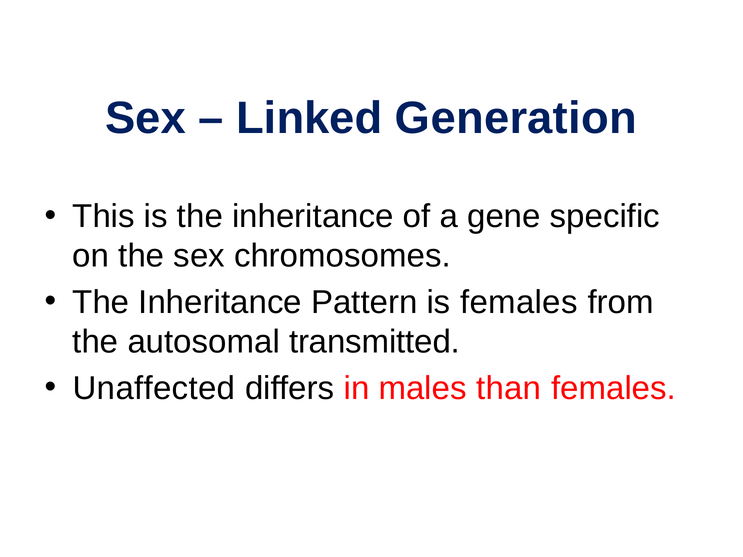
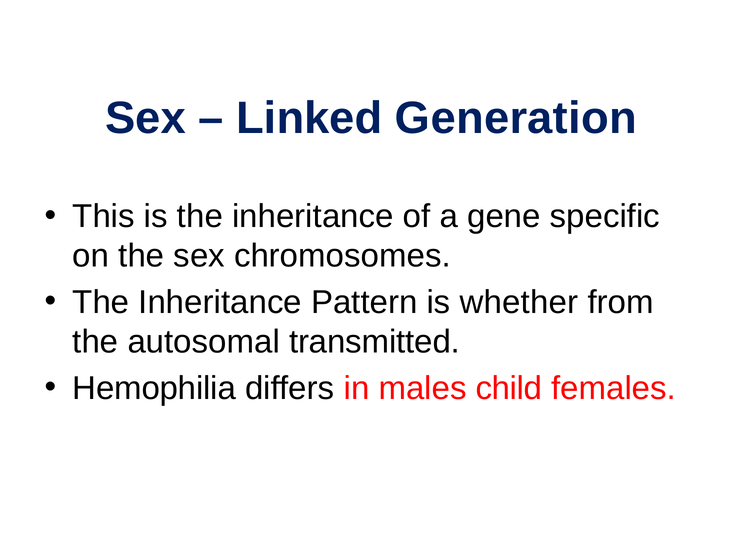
is females: females -> whether (519, 302)
Unaffected: Unaffected -> Hemophilia (154, 388)
than: than -> child (509, 388)
